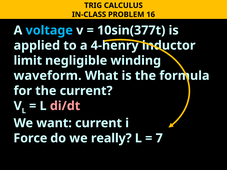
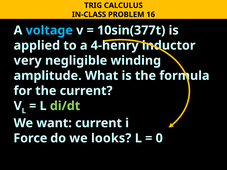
limit: limit -> very (28, 61)
waveform: waveform -> amplitude (48, 76)
di/dt colour: pink -> light green (65, 106)
really: really -> looks (111, 138)
7: 7 -> 0 (159, 138)
